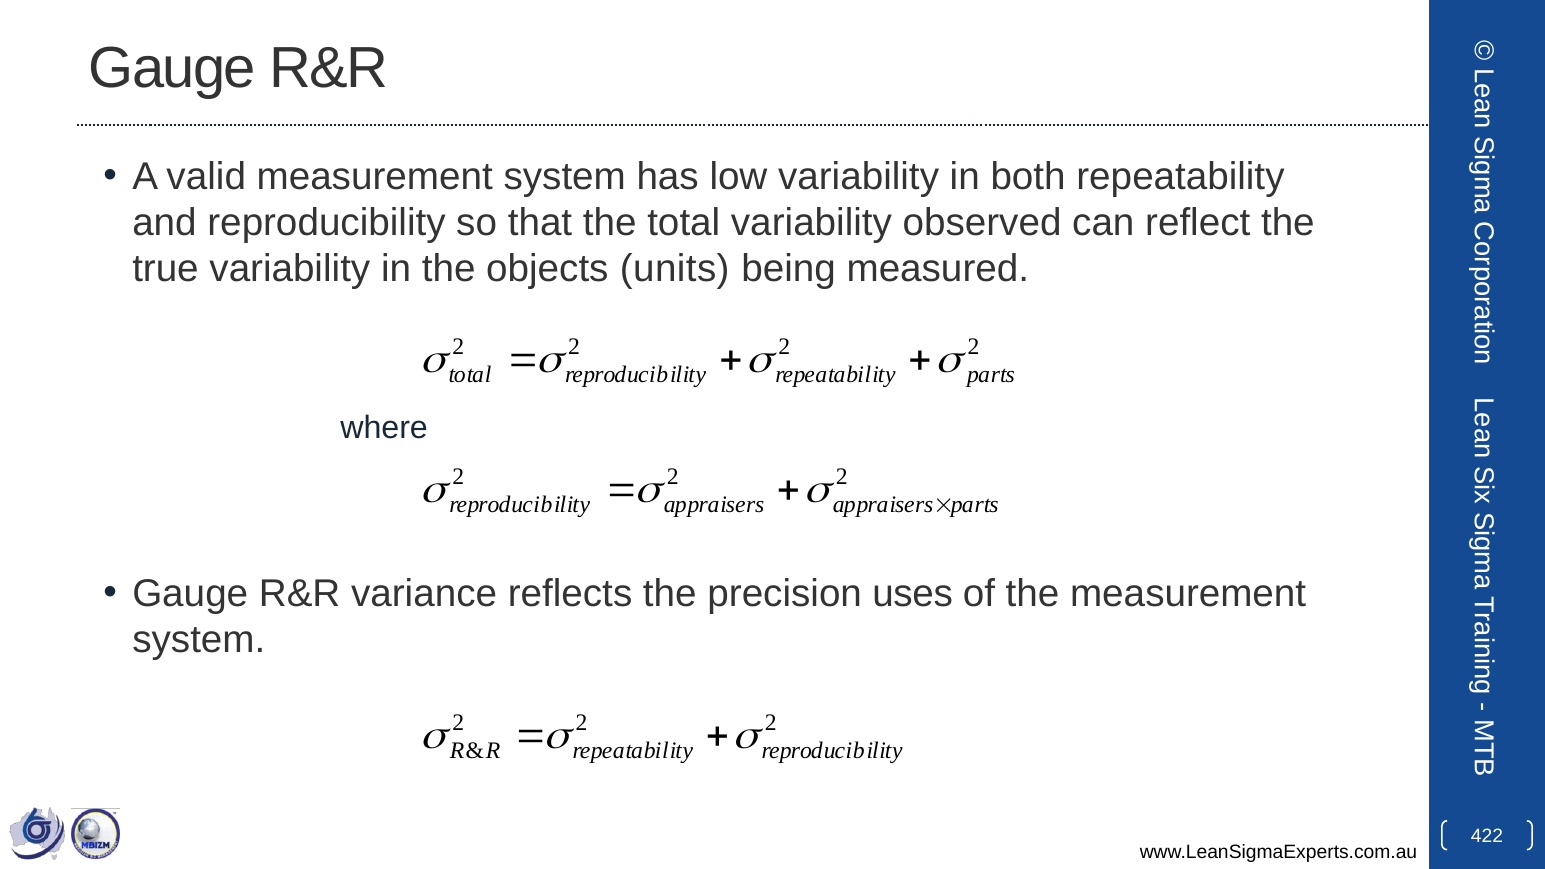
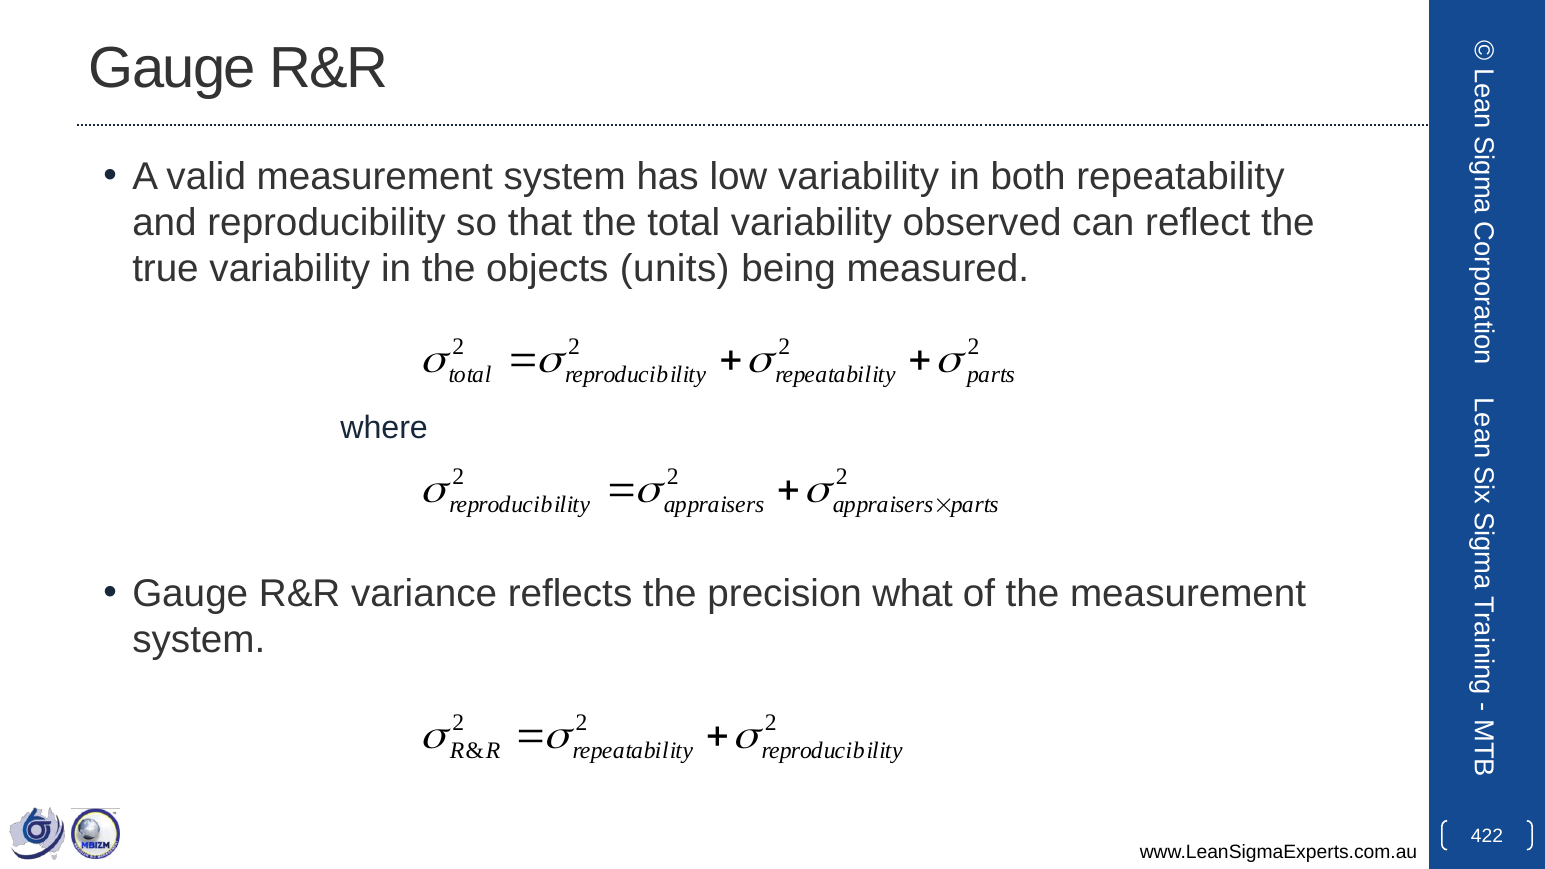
uses: uses -> what (913, 594)
